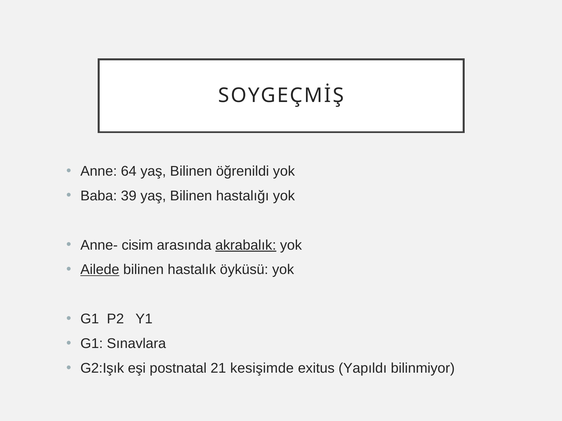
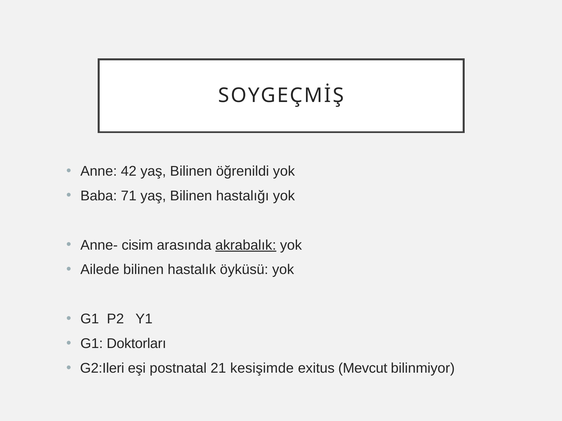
64: 64 -> 42 (129, 171)
39: 39 -> 71 (129, 196)
Ailede underline: present -> none (100, 270)
Sınavlara: Sınavlara -> Doktorları (136, 344)
G2:Işık: G2:Işık -> G2:Ileri (102, 369)
Yapıldı: Yapıldı -> Mevcut (363, 369)
